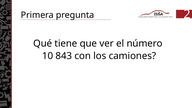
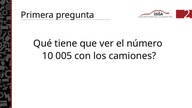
843: 843 -> 005 (64, 56)
